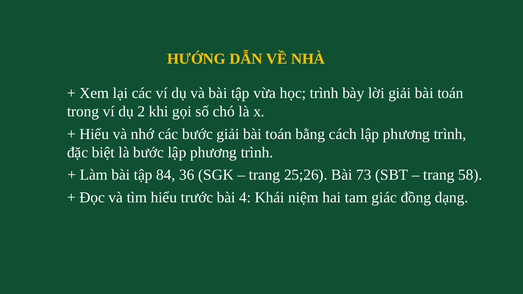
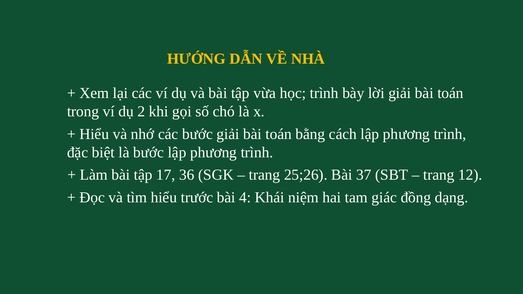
84: 84 -> 17 (166, 175)
73: 73 -> 37 (364, 175)
58: 58 -> 12 (470, 175)
